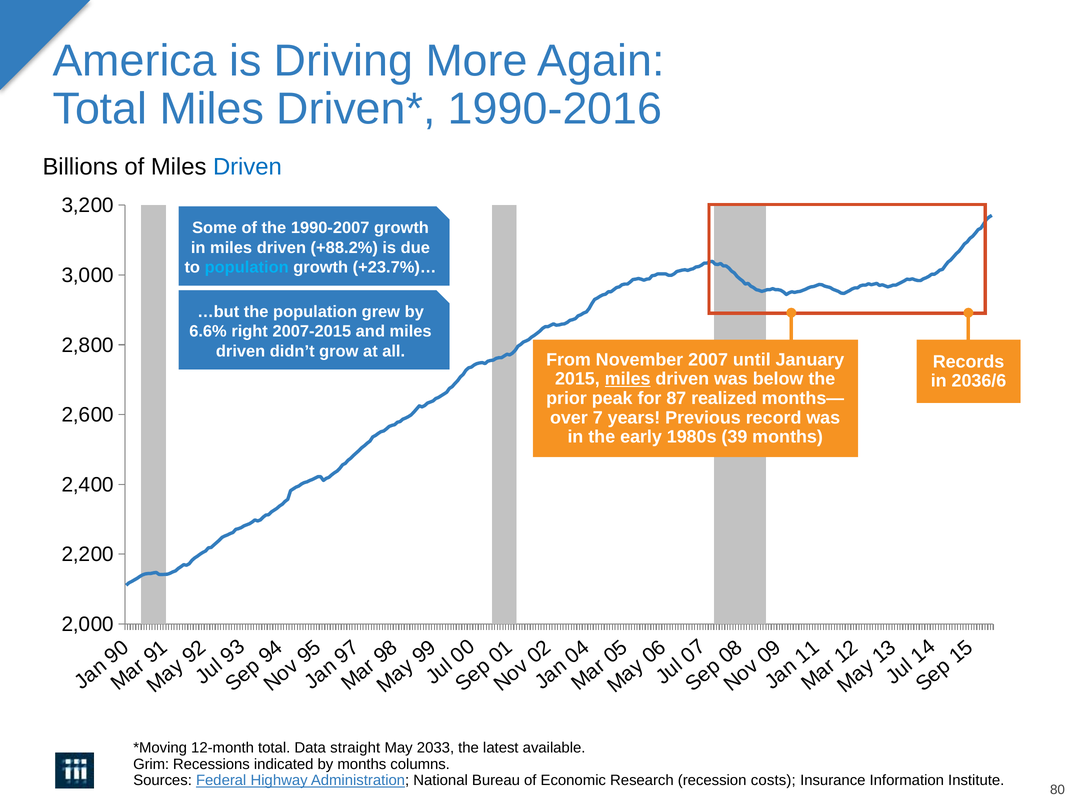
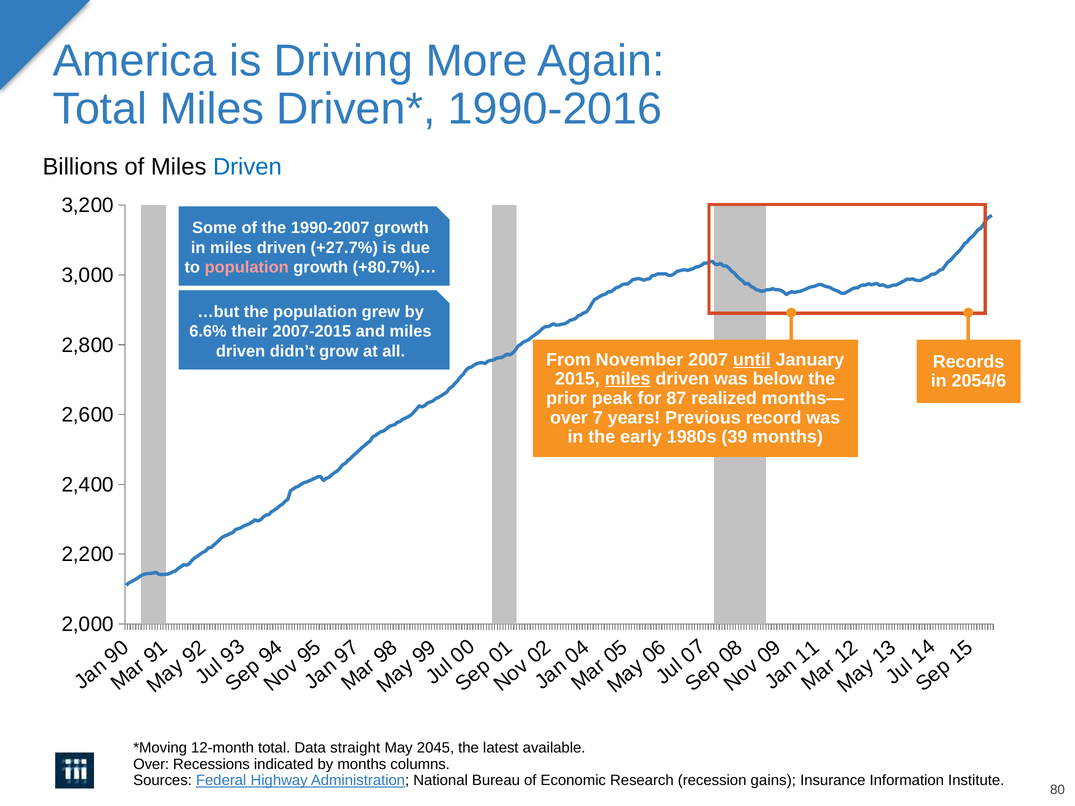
+88.2%: +88.2% -> +27.7% (344, 248)
population colour: light blue -> pink (247, 268)
+23.7%)…: +23.7%)… -> +80.7%)… (395, 268)
right: right -> their (250, 332)
until underline: none -> present (752, 360)
2036/6: 2036/6 -> 2054/6 (979, 381)
2033: 2033 -> 2045 (435, 748)
Grim: Grim -> Over (151, 764)
costs: costs -> gains (773, 781)
